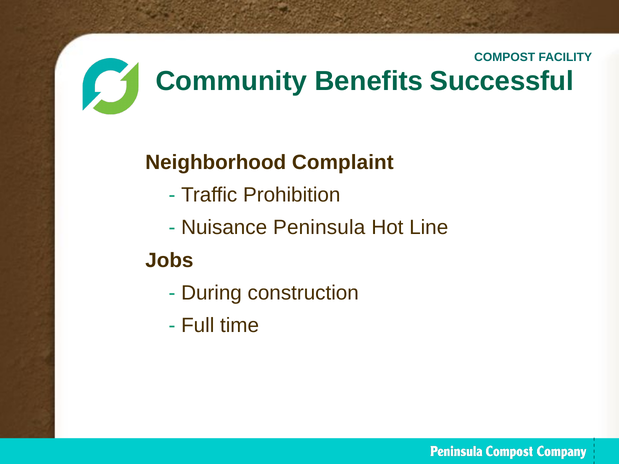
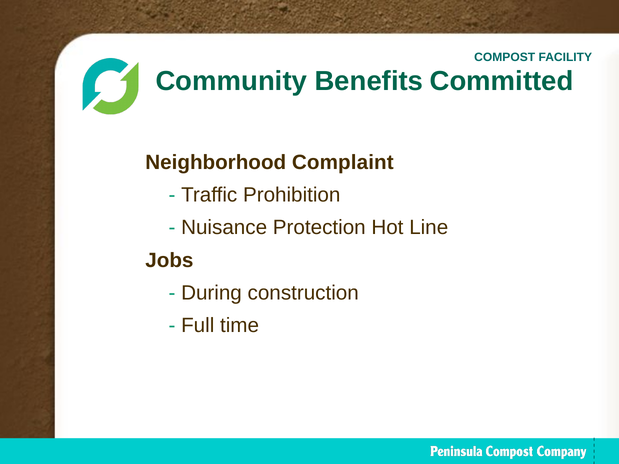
Successful: Successful -> Committed (502, 81)
Peninsula: Peninsula -> Protection (319, 228)
